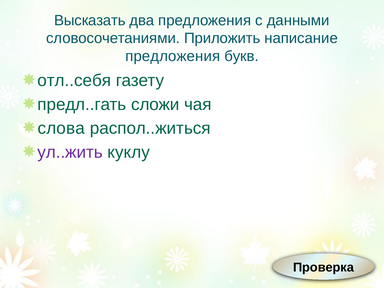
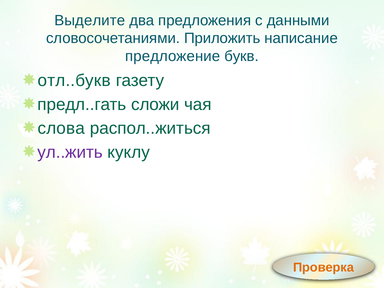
Высказать: Высказать -> Выделите (90, 20)
предложения: предложения -> предложение (173, 56)
отл..себя: отл..себя -> отл..букв (74, 81)
Проверка colour: black -> orange (324, 267)
